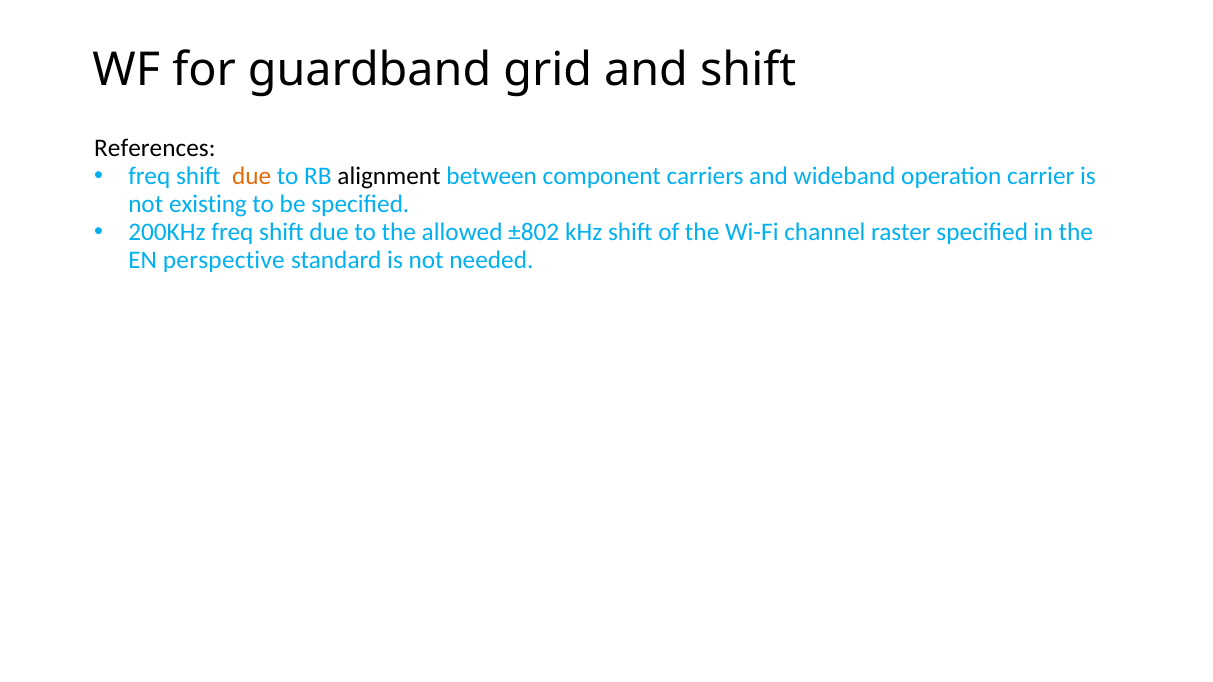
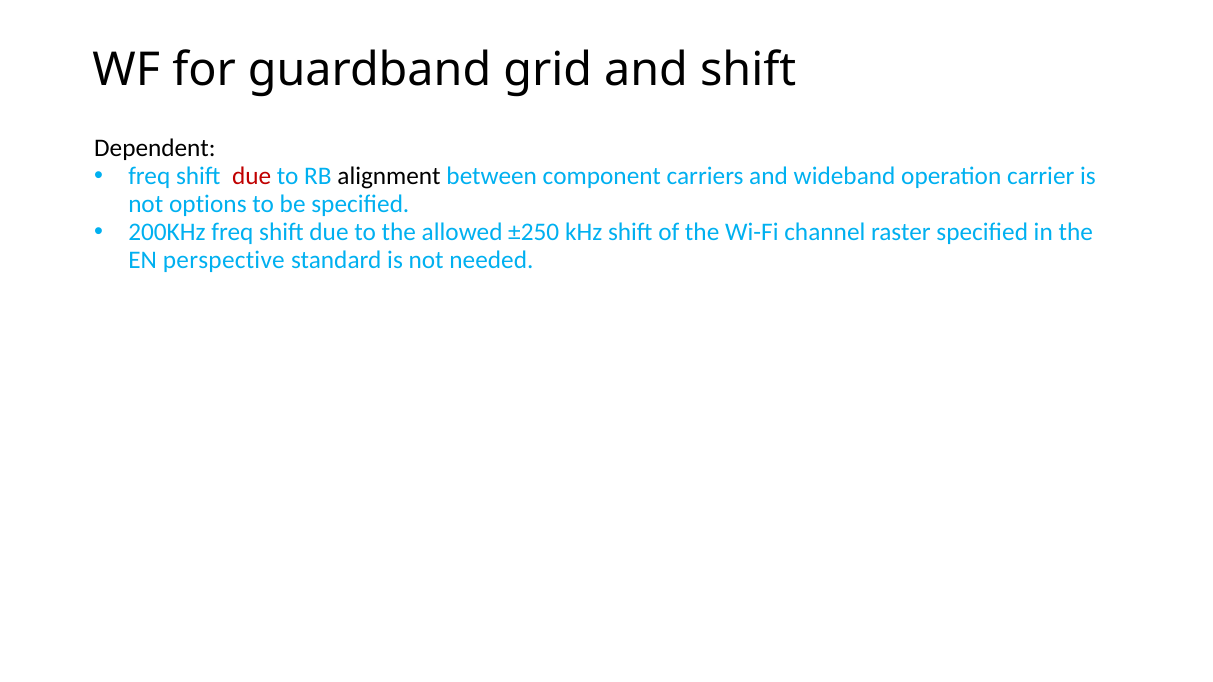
References: References -> Dependent (155, 149)
due colour: orange -> red (252, 177)
existing: existing -> options (208, 204)
±802: ±802 -> ±250 (534, 232)
